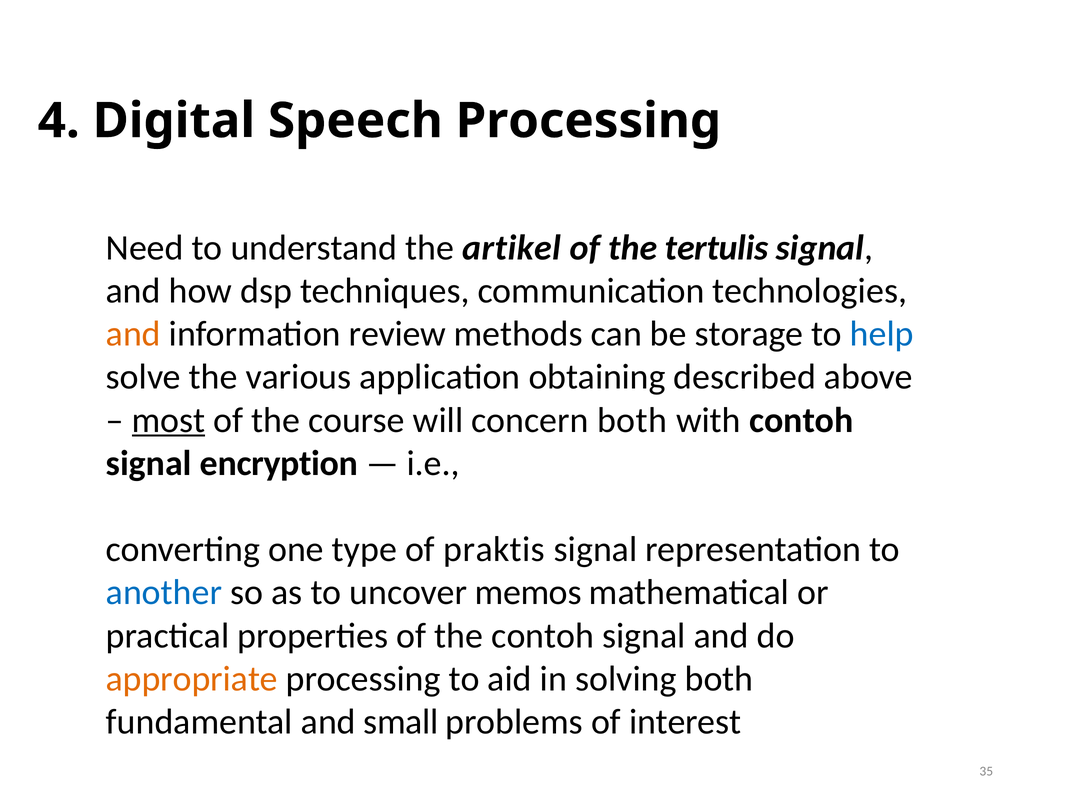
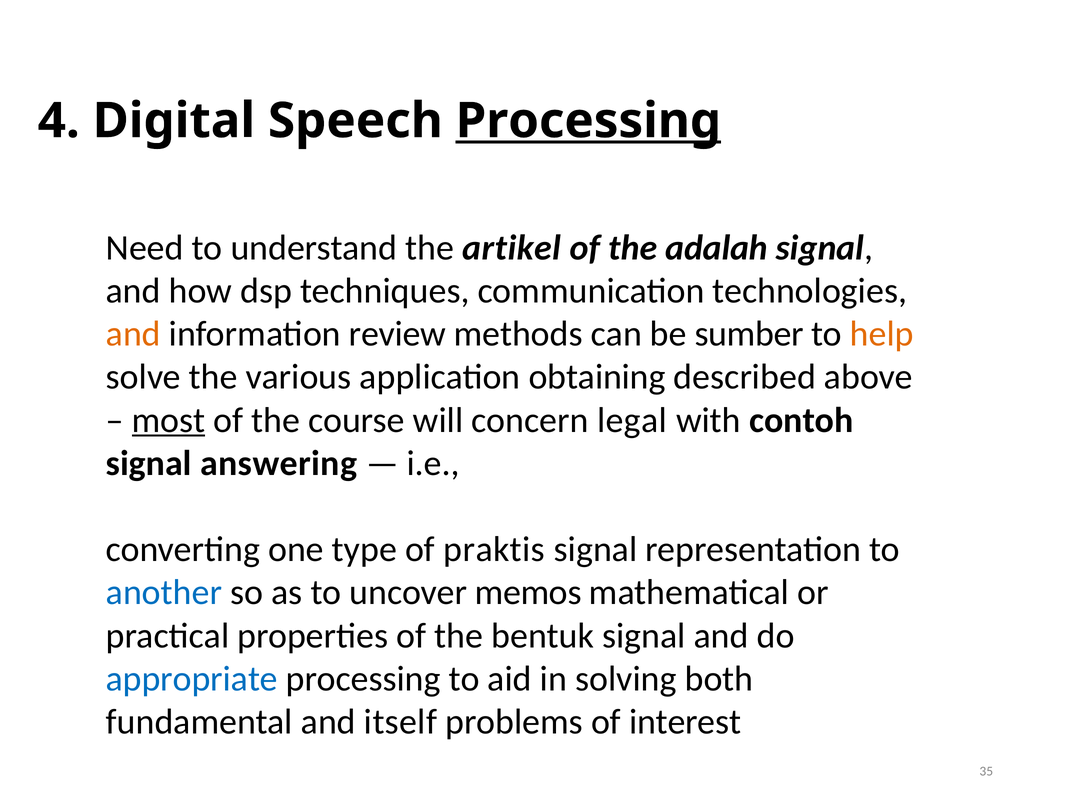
Processing underline: none -> present (588, 121)
tertulis: tertulis -> adalah (717, 248)
storage: storage -> sumber (749, 334)
help colour: blue -> orange (882, 334)
concern both: both -> legal (632, 420)
encryption: encryption -> answering (279, 464)
the contoh: contoh -> bentuk (543, 636)
appropriate colour: orange -> blue (192, 679)
small: small -> itself (400, 722)
